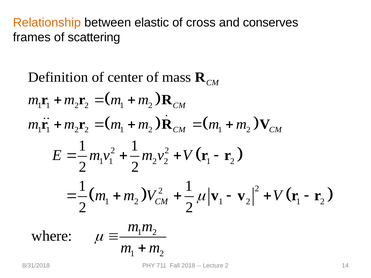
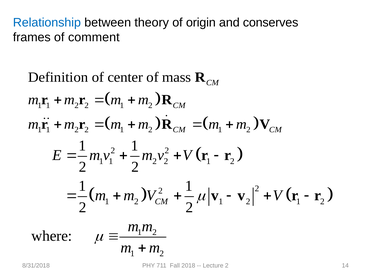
Relationship colour: orange -> blue (47, 22)
elastic: elastic -> theory (152, 22)
cross: cross -> origin (201, 22)
scattering: scattering -> comment (94, 37)
